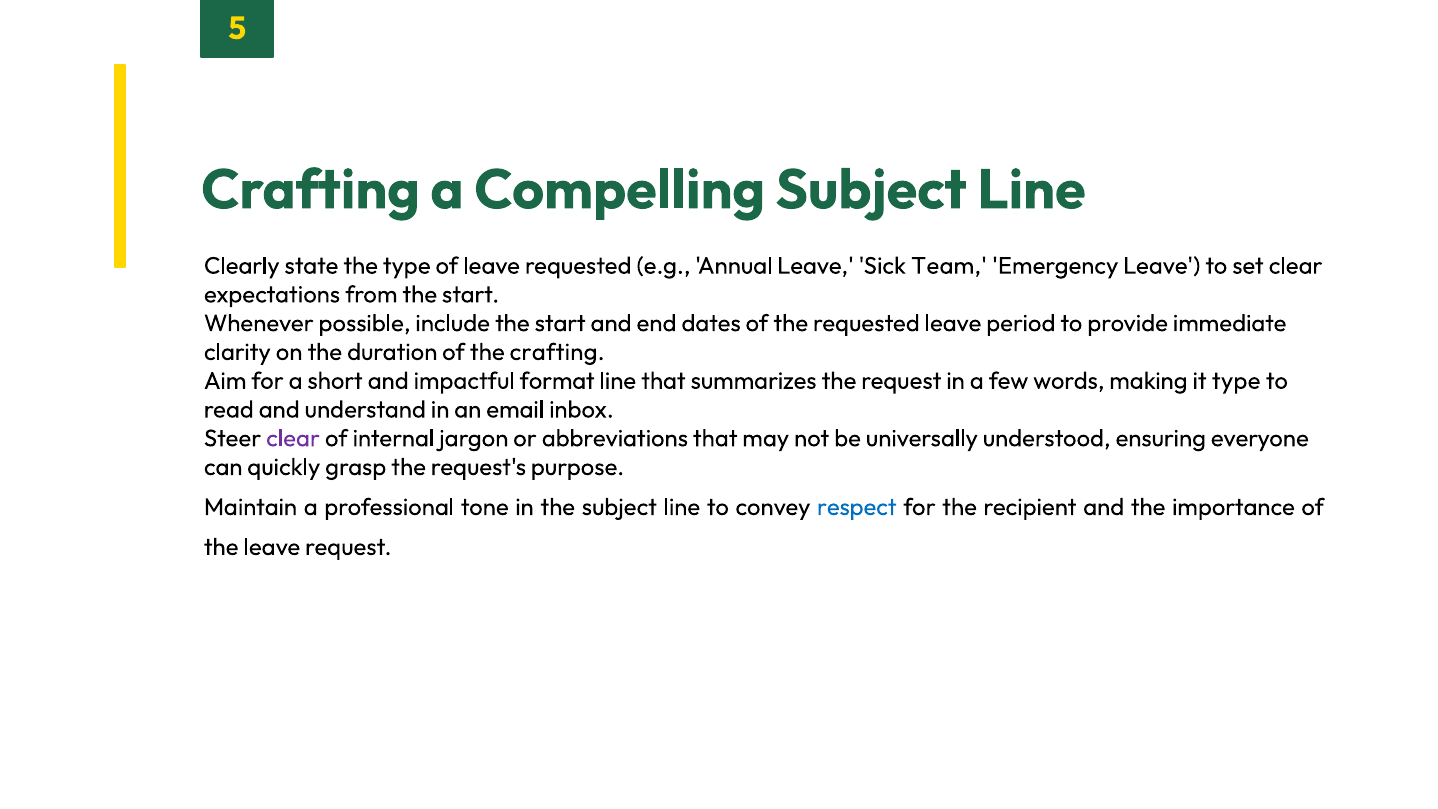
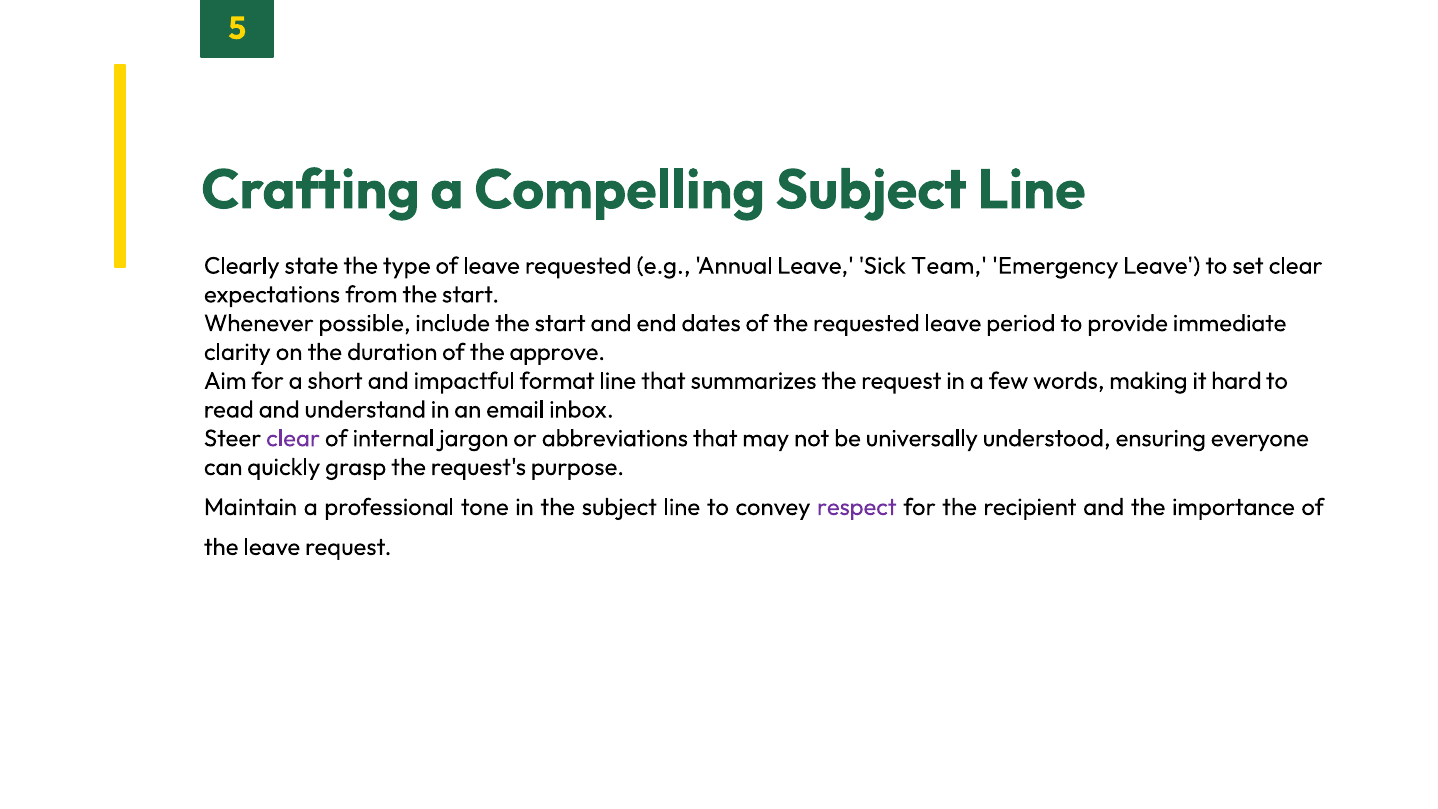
the crafting: crafting -> approve (557, 352)
it type: type -> hard (1236, 381)
respect colour: blue -> purple (857, 507)
